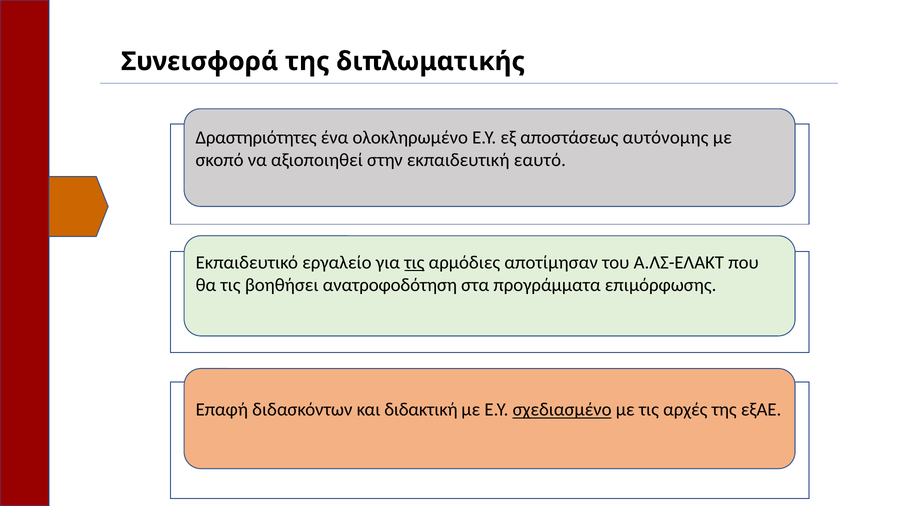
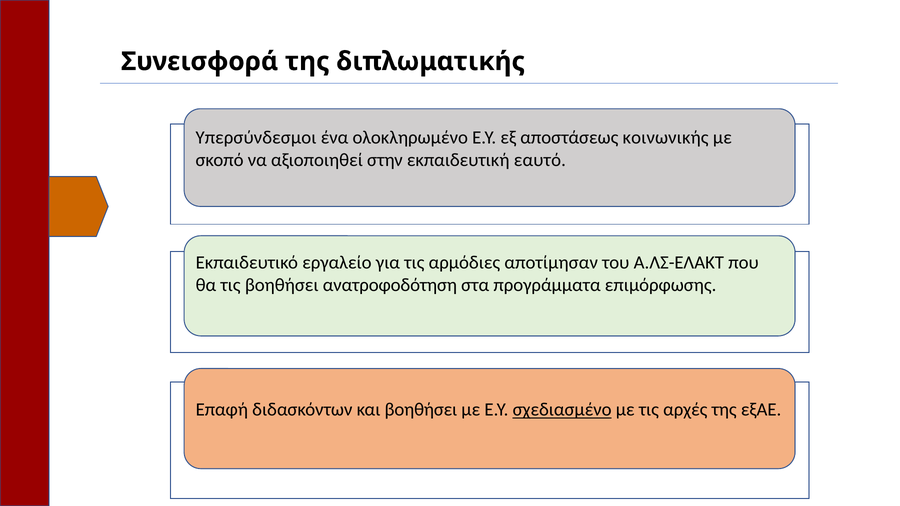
Δραστηριότητες: Δραστηριότητες -> Υπερσύνδεσμοι (256, 138)
αυτόνομης: αυτόνομης -> κοινωνικής (666, 138)
τις underline: present -> none (414, 263)
και διδακτική: διδακτική -> βοηθήσει (421, 410)
